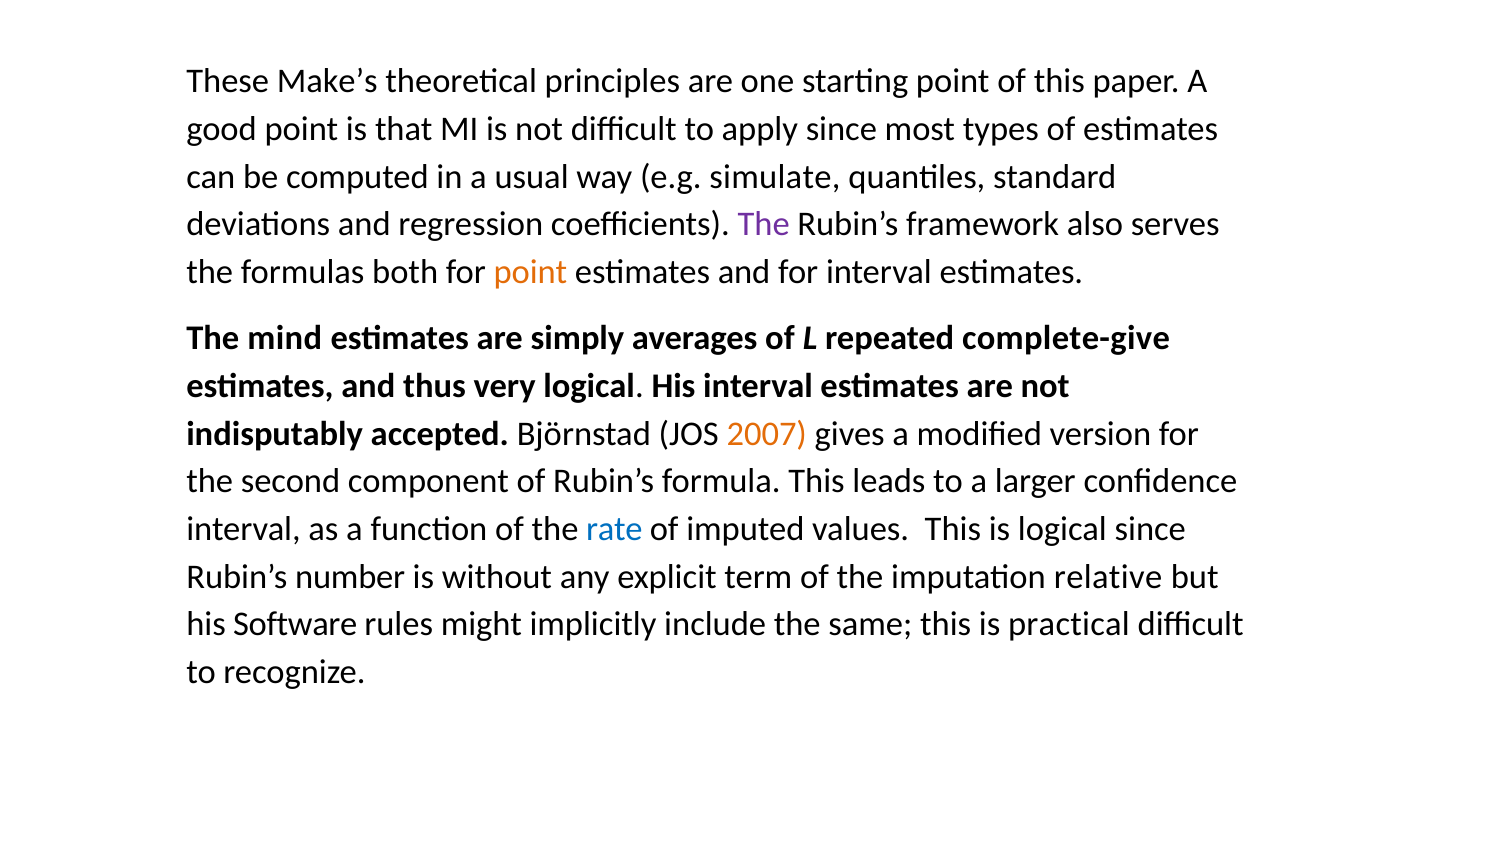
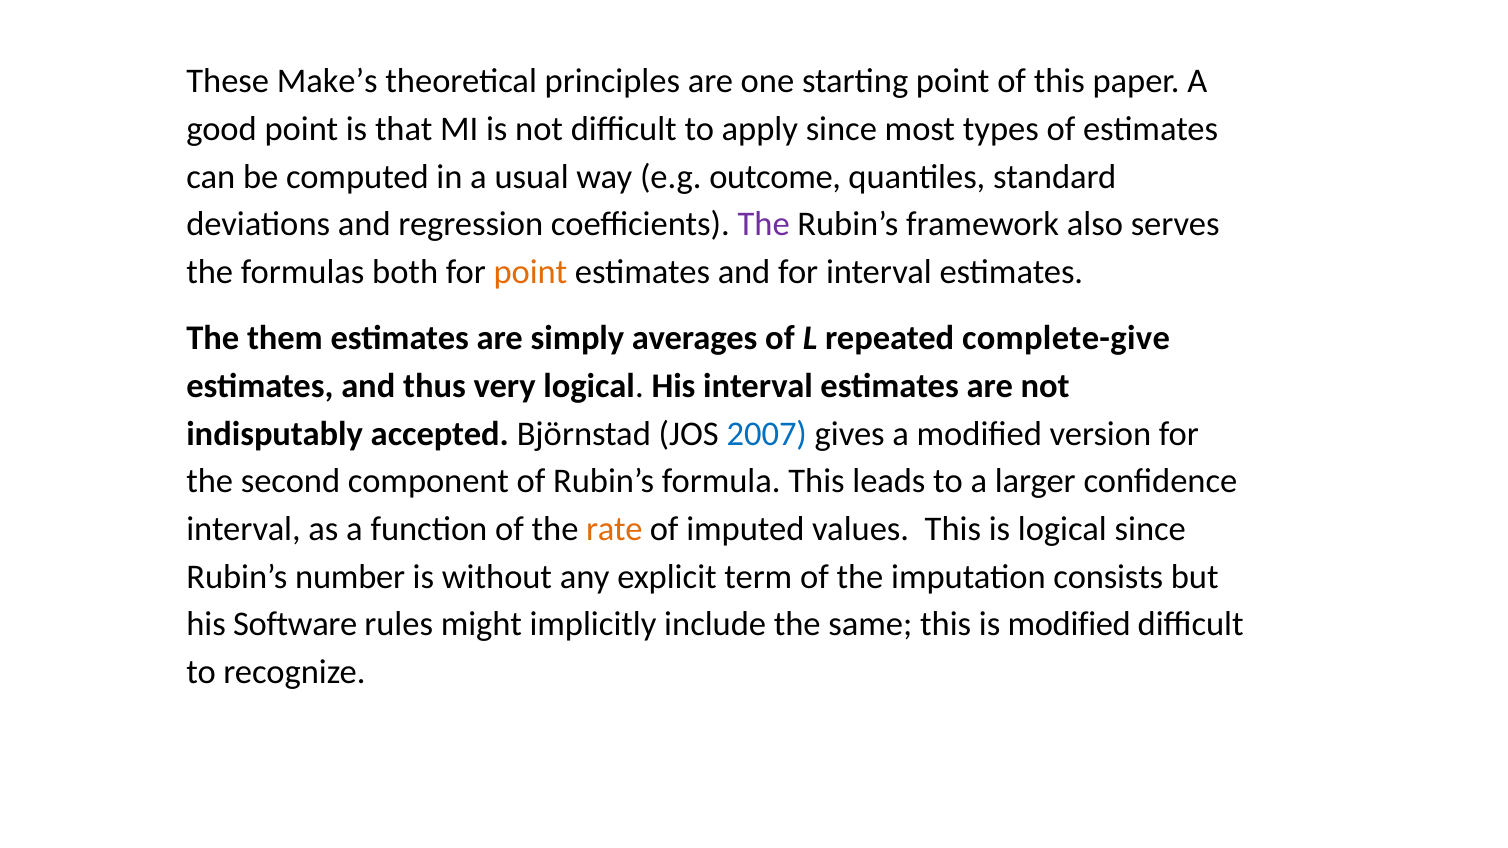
simulate: simulate -> outcome (775, 177)
mind: mind -> them (285, 339)
2007 colour: orange -> blue (767, 434)
rate colour: blue -> orange (614, 529)
relative: relative -> consists (1108, 577)
is practical: practical -> modified (1069, 624)
